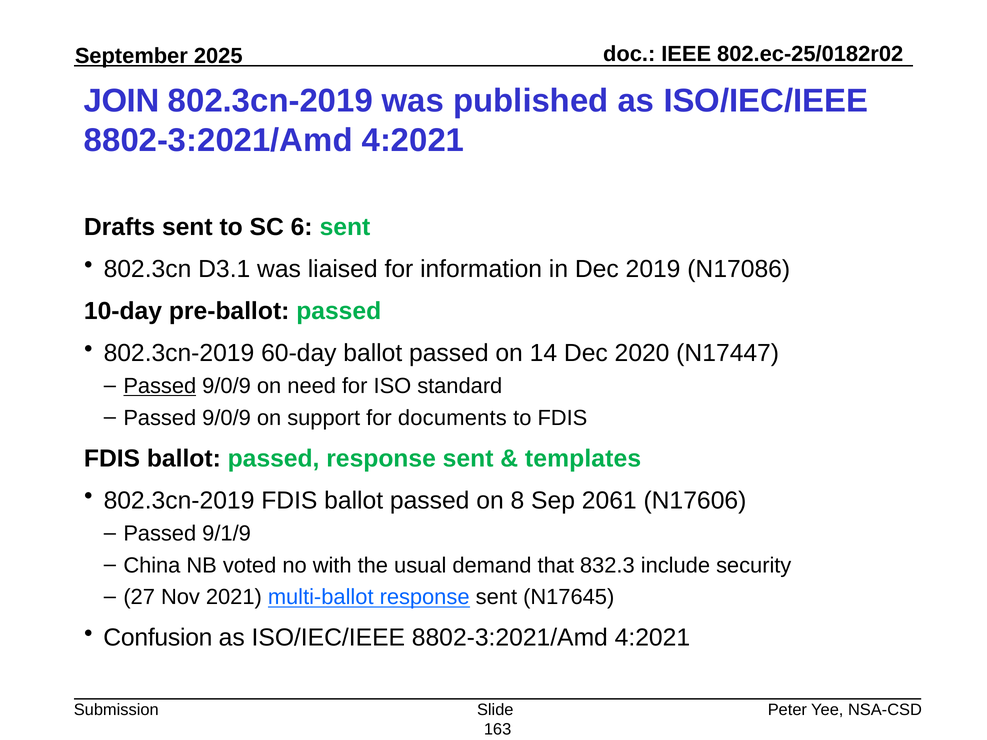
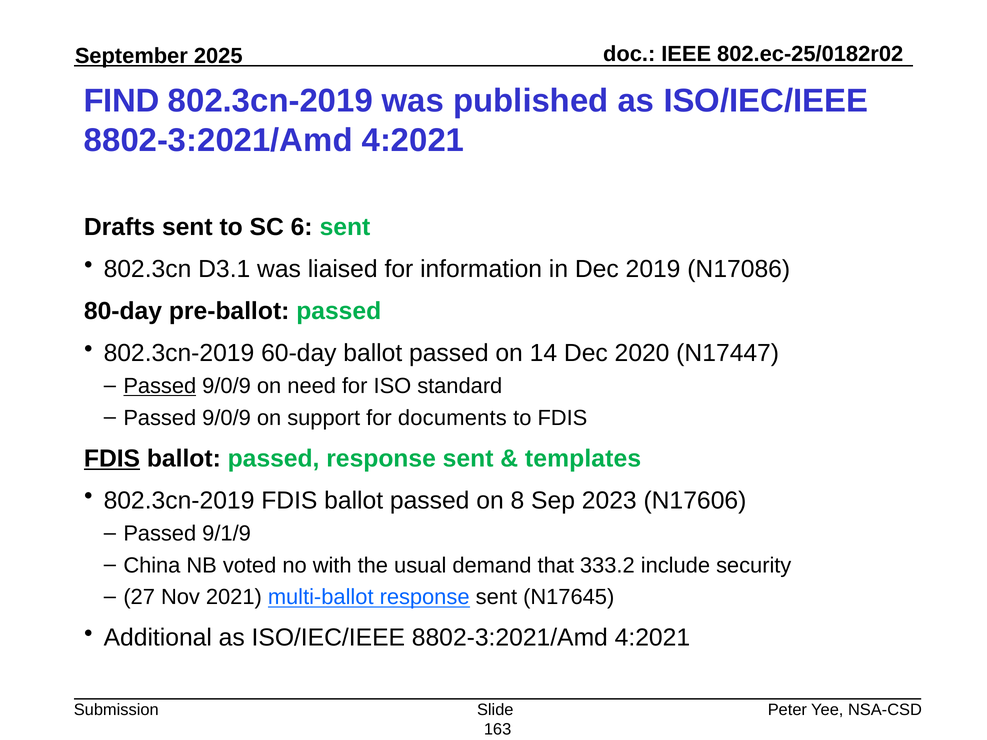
JOIN: JOIN -> FIND (122, 101)
10-day: 10-day -> 80-day (123, 311)
FDIS underline: none -> present (112, 459)
2061: 2061 -> 2023 (609, 501)
832.3: 832.3 -> 333.2 (607, 566)
Confusion: Confusion -> Additional (158, 638)
